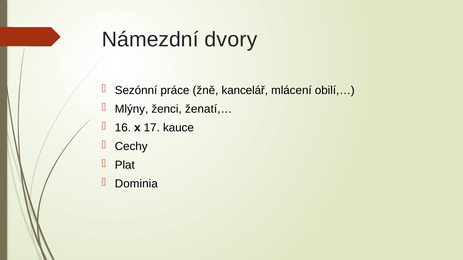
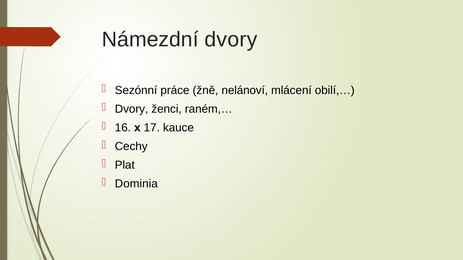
kancelář: kancelář -> nelánoví (245, 91)
Mlýny: Mlýny -> Dvory (132, 109)
ženatí,…: ženatí,… -> raném,… (209, 109)
